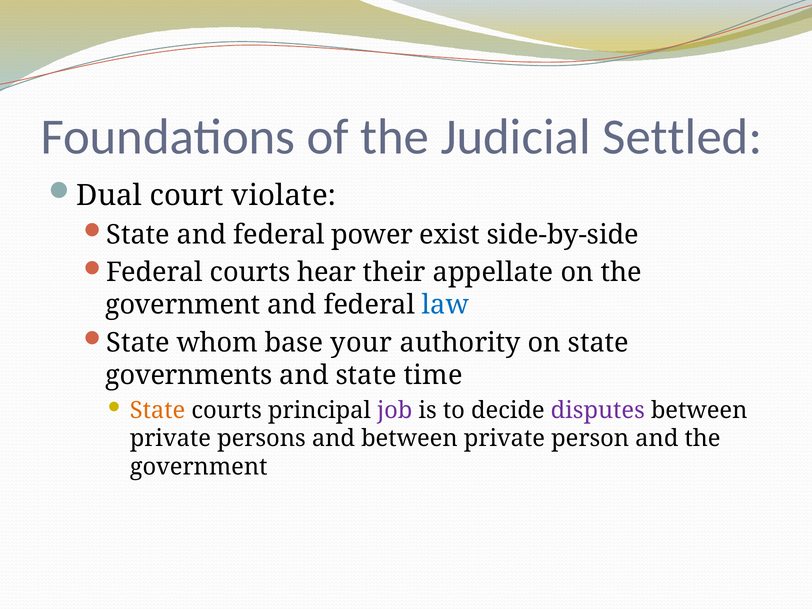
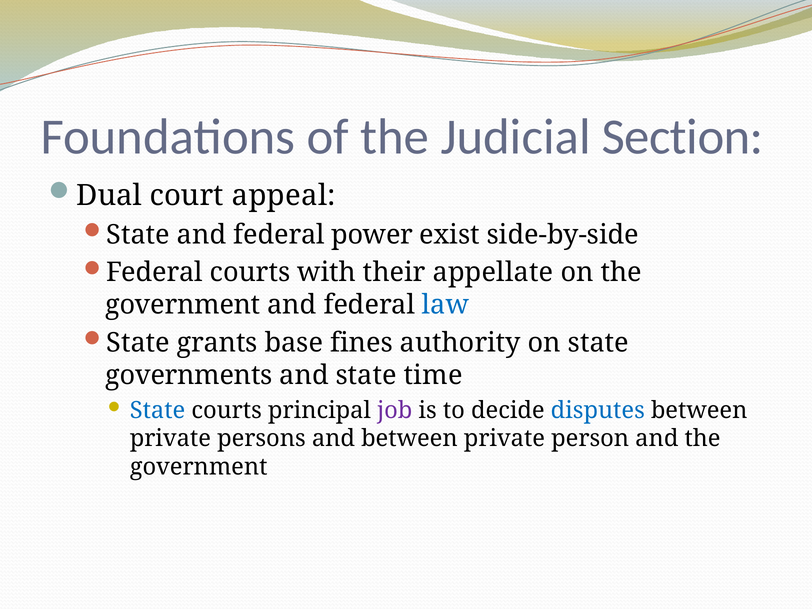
Settled: Settled -> Section (683, 137)
violate: violate -> appeal (284, 196)
hear: hear -> with (327, 272)
whom: whom -> grants (217, 343)
your: your -> fines (361, 343)
State colour: orange -> blue (158, 410)
disputes colour: purple -> blue (598, 410)
